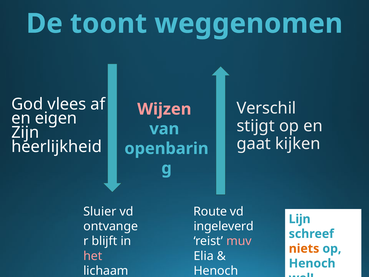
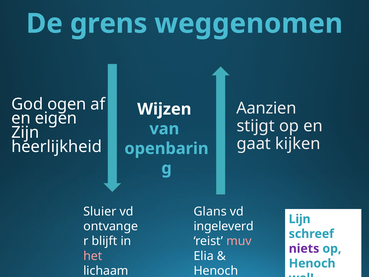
toont: toont -> grens (109, 24)
vlees: vlees -> ogen (67, 104)
Verschil: Verschil -> Aanzien (266, 108)
Wijzen colour: pink -> white (164, 109)
Route: Route -> Glans (210, 211)
niets colour: orange -> purple (304, 248)
